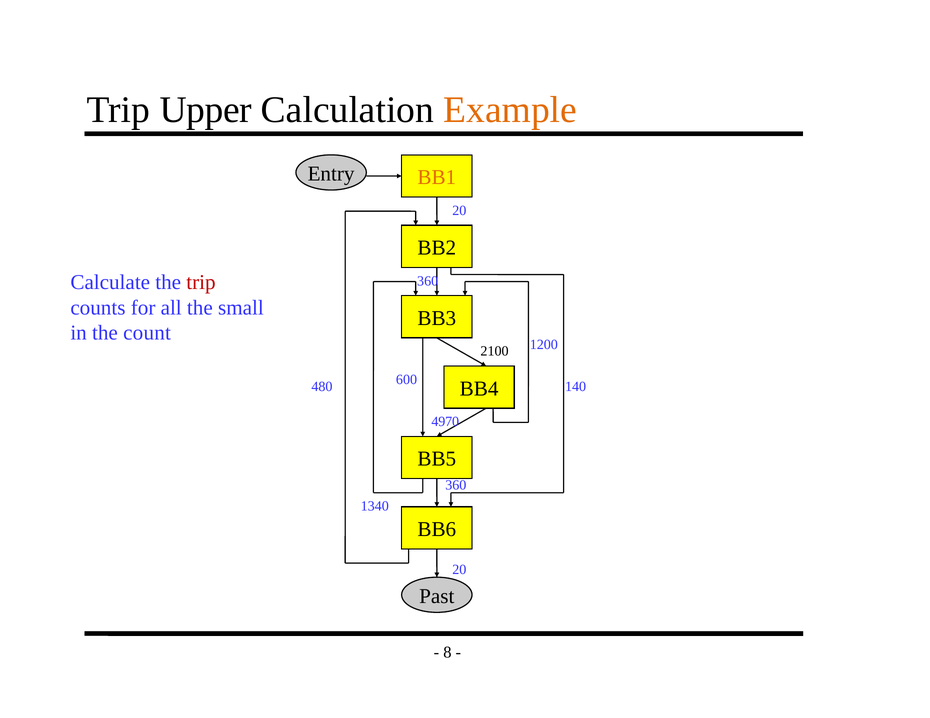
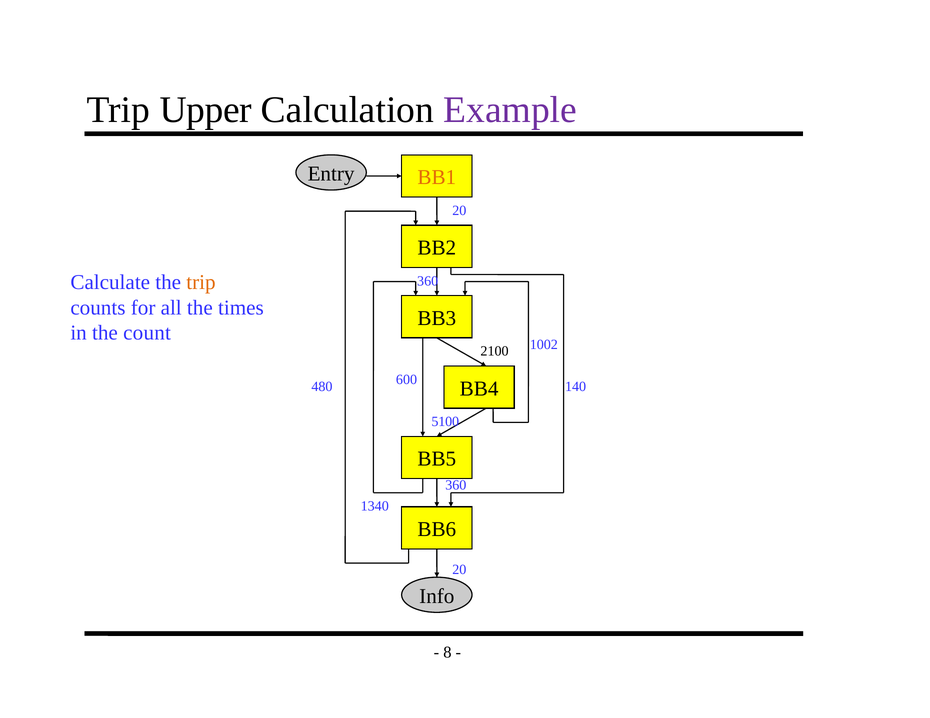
Example colour: orange -> purple (510, 110)
trip colour: red -> orange (201, 283)
small: small -> times (241, 308)
1200: 1200 -> 1002 (544, 345)
4970: 4970 -> 5100 (445, 422)
Past: Past -> Info (437, 597)
